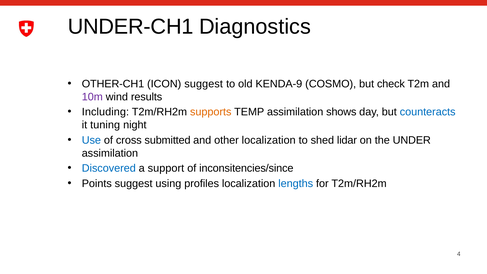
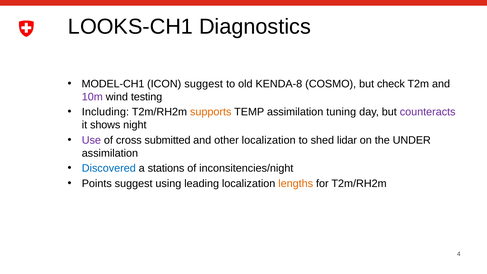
UNDER-CH1: UNDER-CH1 -> LOOKS-CH1 (130, 27)
OTHER-CH1: OTHER-CH1 -> MODEL-CH1 (113, 84)
KENDA-9: KENDA-9 -> KENDA-8 (279, 84)
results: results -> testing (147, 97)
shows: shows -> tuning (341, 112)
counteracts colour: blue -> purple (428, 112)
tuning: tuning -> shows (105, 125)
Use colour: blue -> purple (91, 140)
support: support -> stations (166, 168)
inconsitencies/since: inconsitencies/since -> inconsitencies/night (246, 168)
profiles: profiles -> leading (202, 183)
lengths colour: blue -> orange (296, 183)
